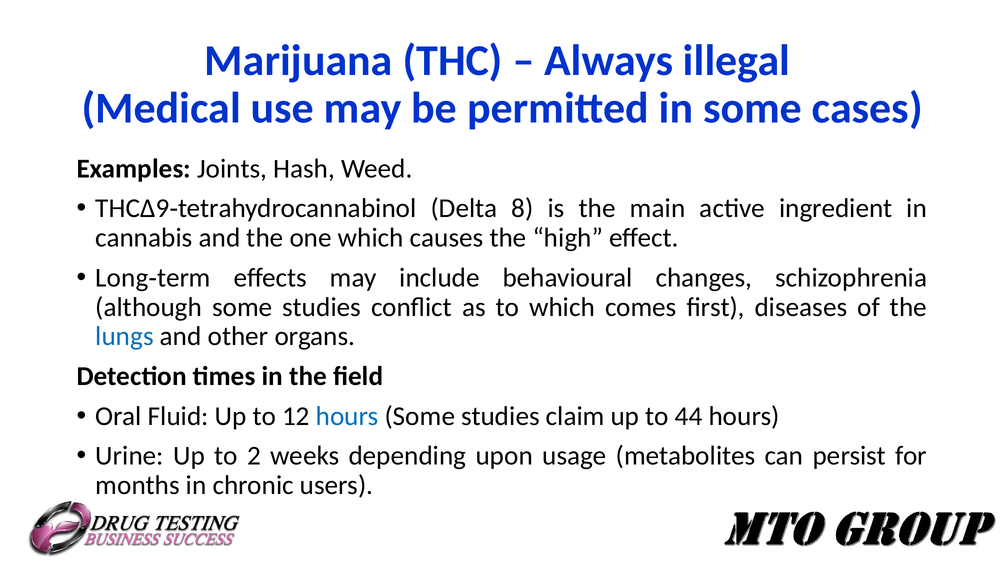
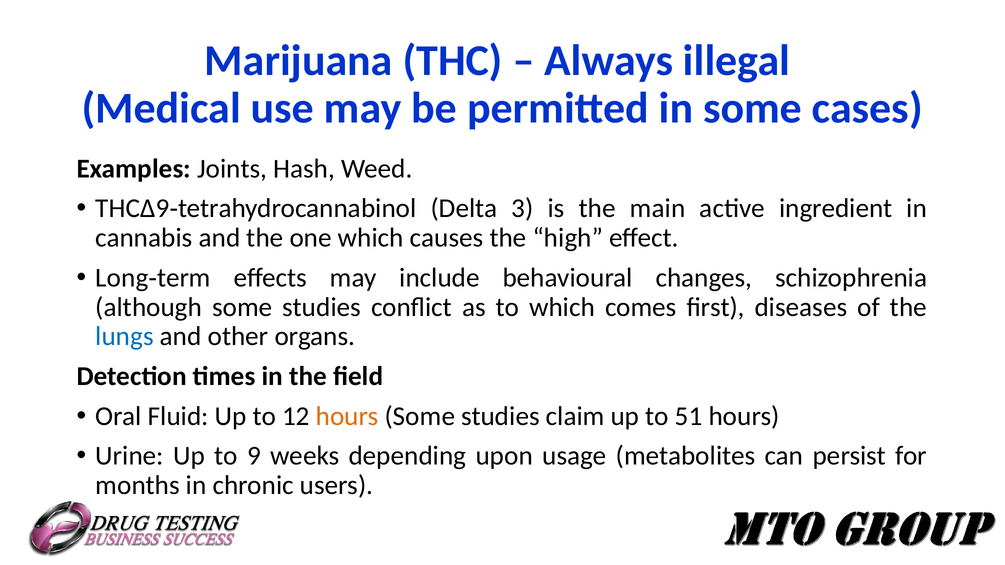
8: 8 -> 3 (522, 209)
hours colour: blue -> orange (347, 416)
44: 44 -> 51 (689, 416)
2: 2 -> 9 (254, 456)
